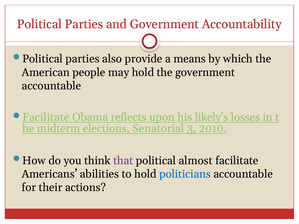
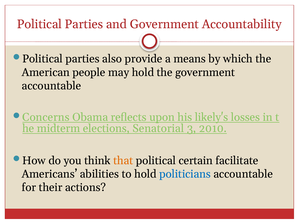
Facilitate: Facilitate -> Concerns (46, 117)
that colour: purple -> orange (123, 161)
almost: almost -> certain (196, 161)
